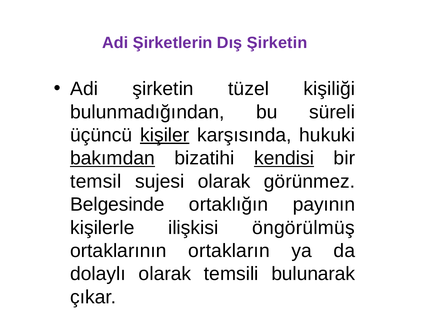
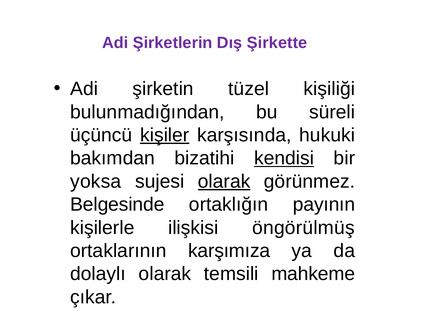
Dış Şirketin: Şirketin -> Şirkette (277, 43)
bakımdan underline: present -> none (113, 159)
temsil: temsil -> yoksa (96, 182)
olarak underline: none -> present (224, 182)
ortakların: ortakların -> karşımıza (229, 251)
bulunarak: bulunarak -> mahkeme (313, 274)
